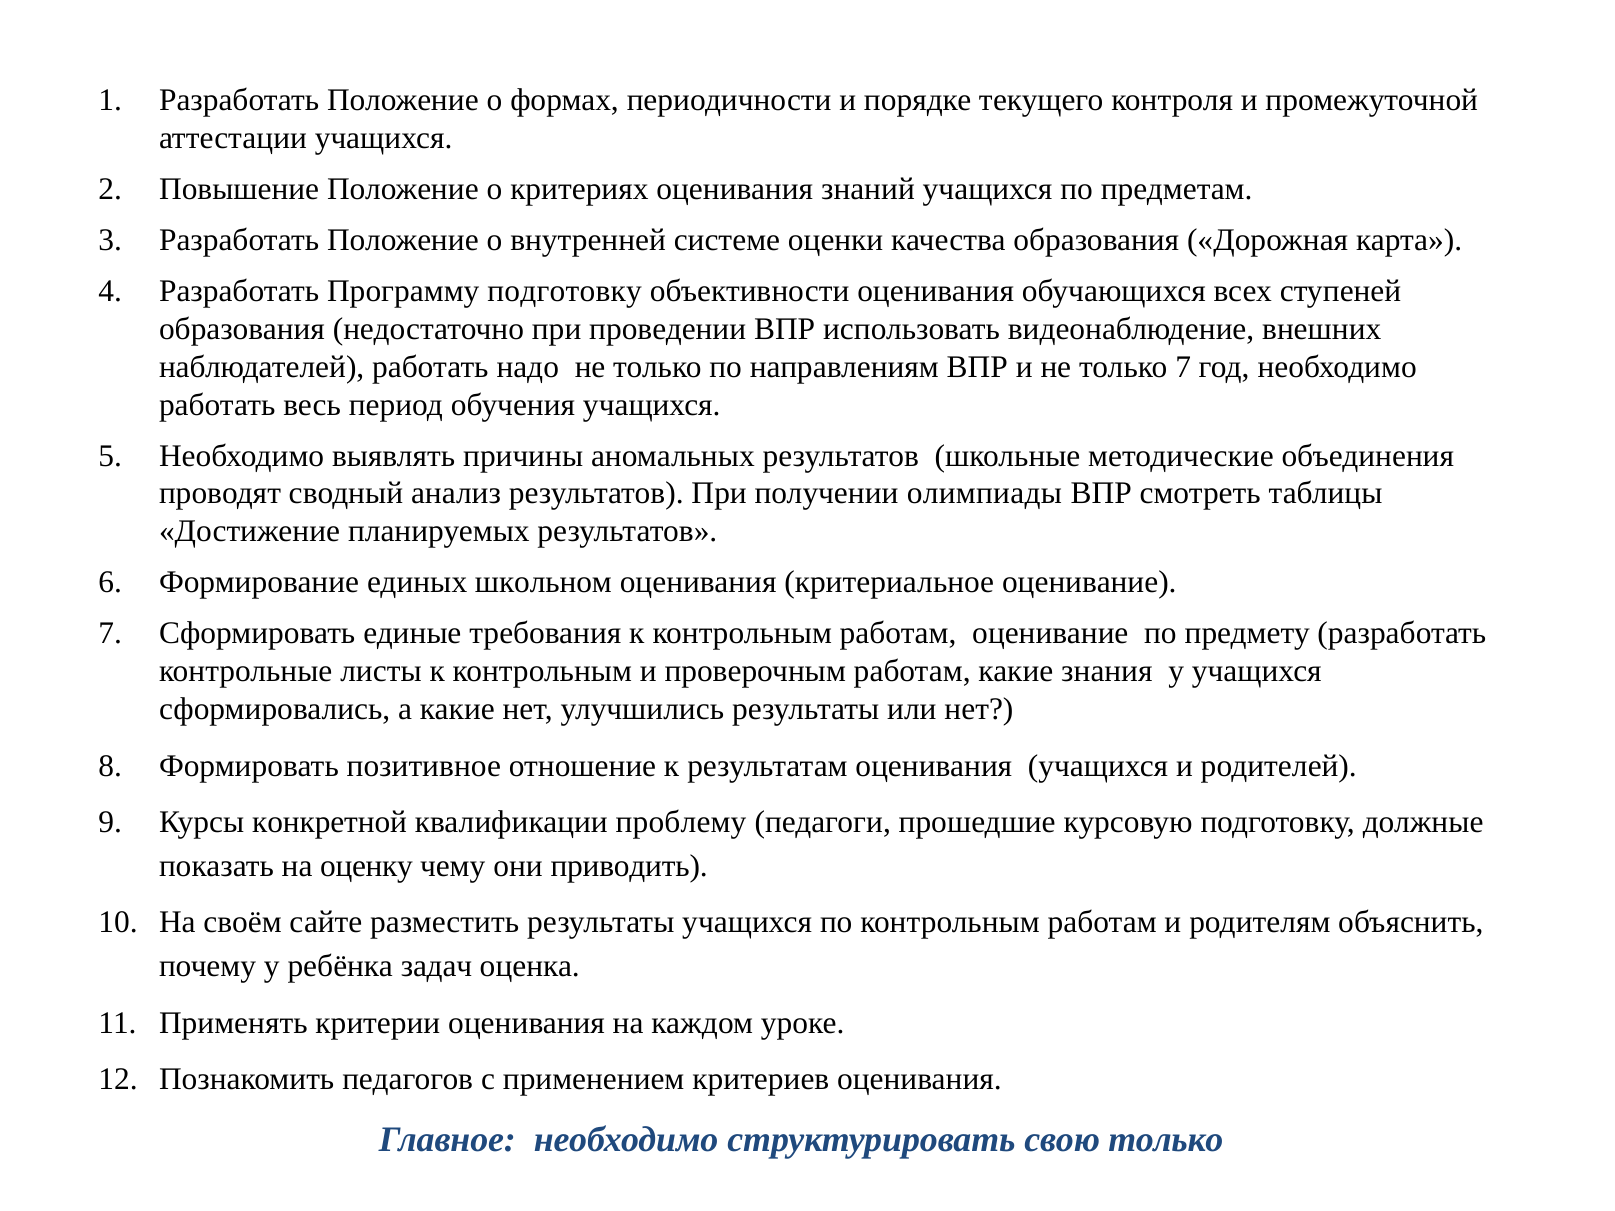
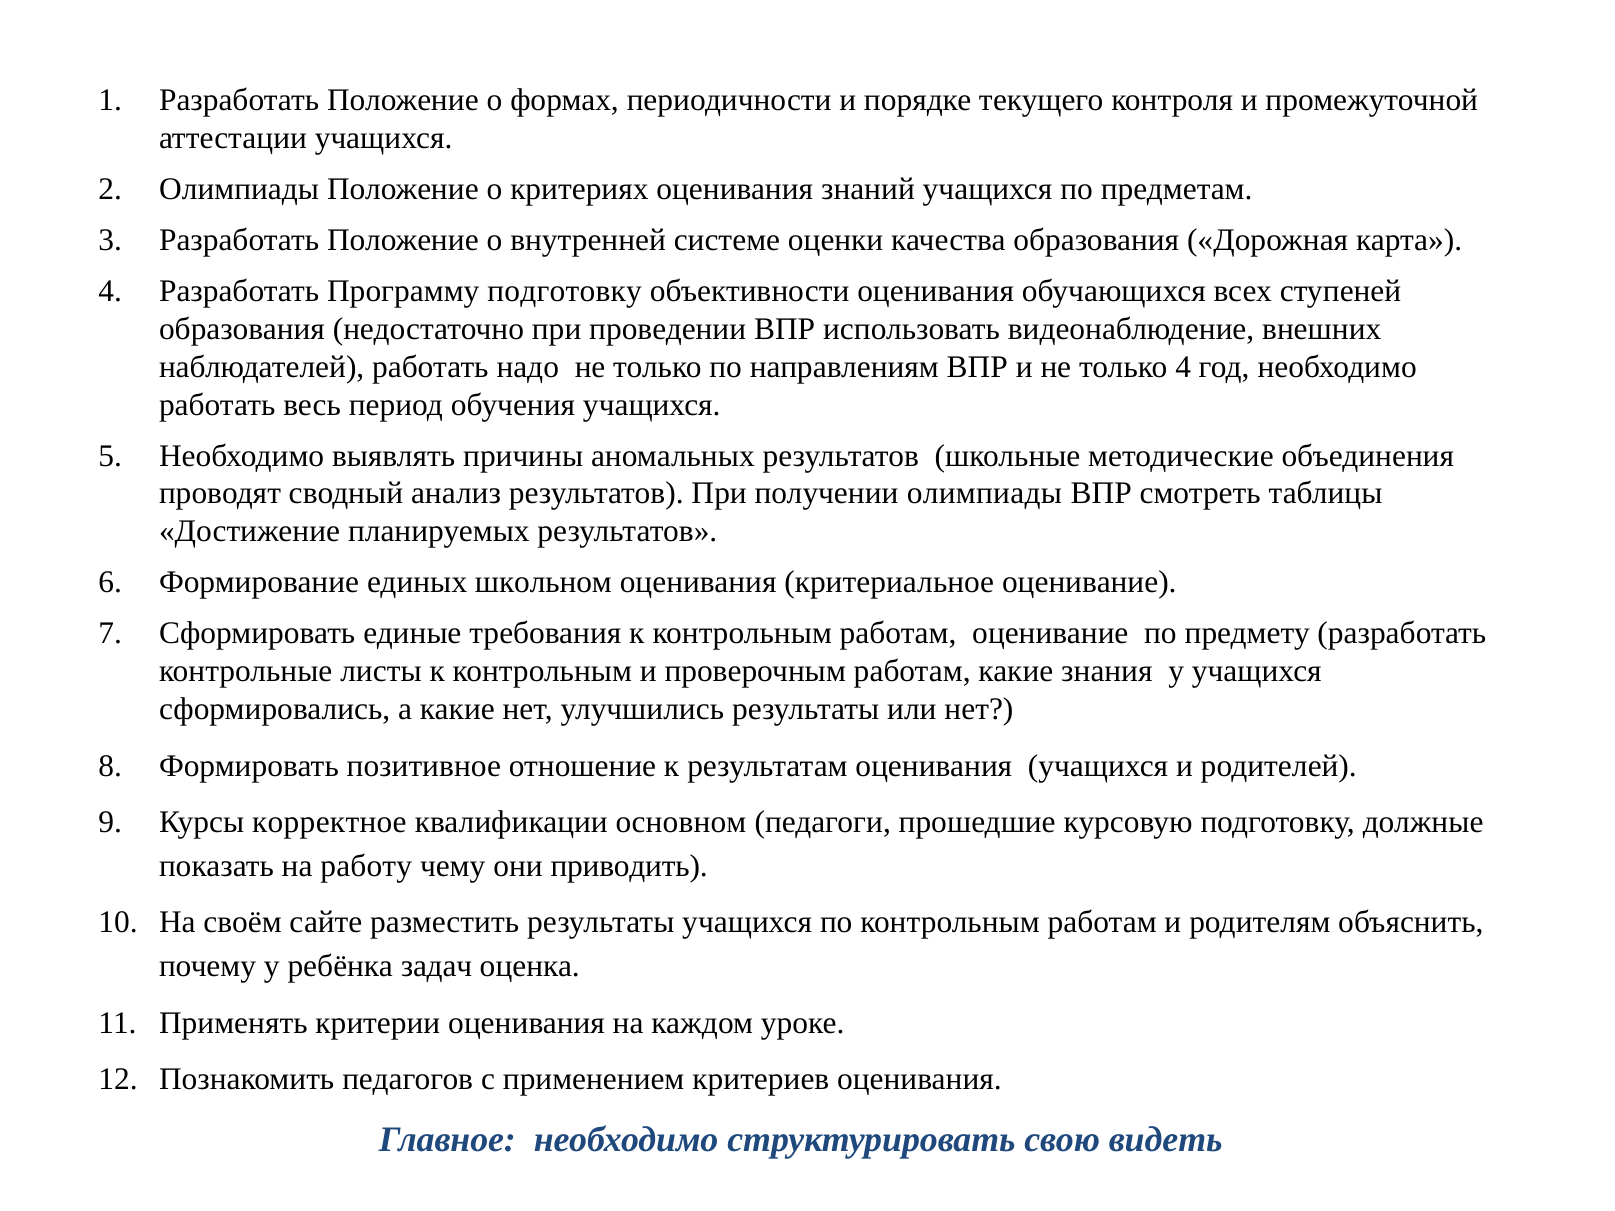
Повышение: Повышение -> Олимпиады (239, 189)
только 7: 7 -> 4 (1183, 367)
конкретной: конкретной -> корректное (329, 823)
проблему: проблему -> основном (681, 823)
оценку: оценку -> работу (366, 866)
свою только: только -> видеть (1166, 1140)
